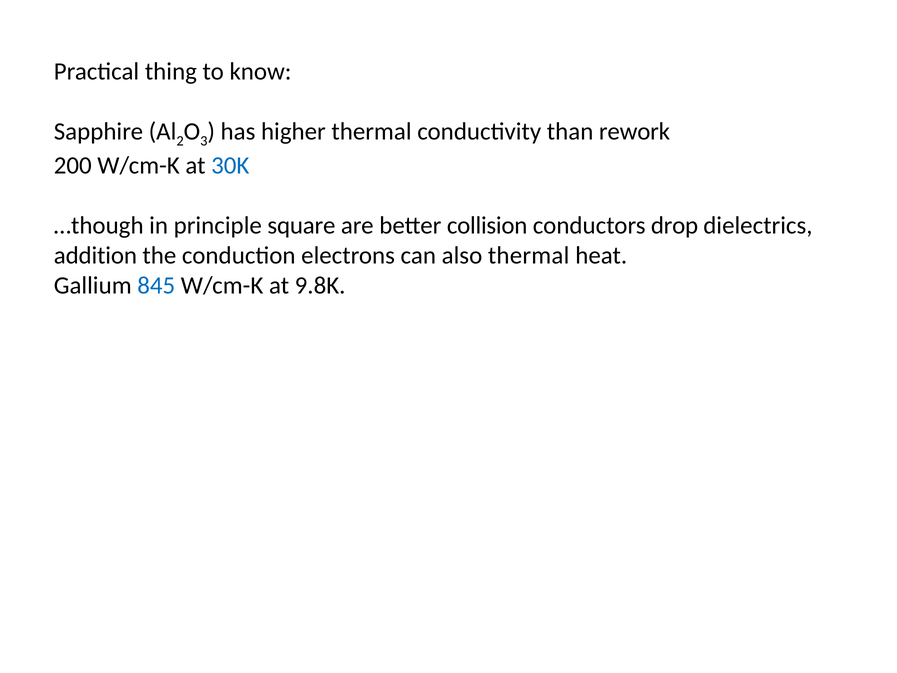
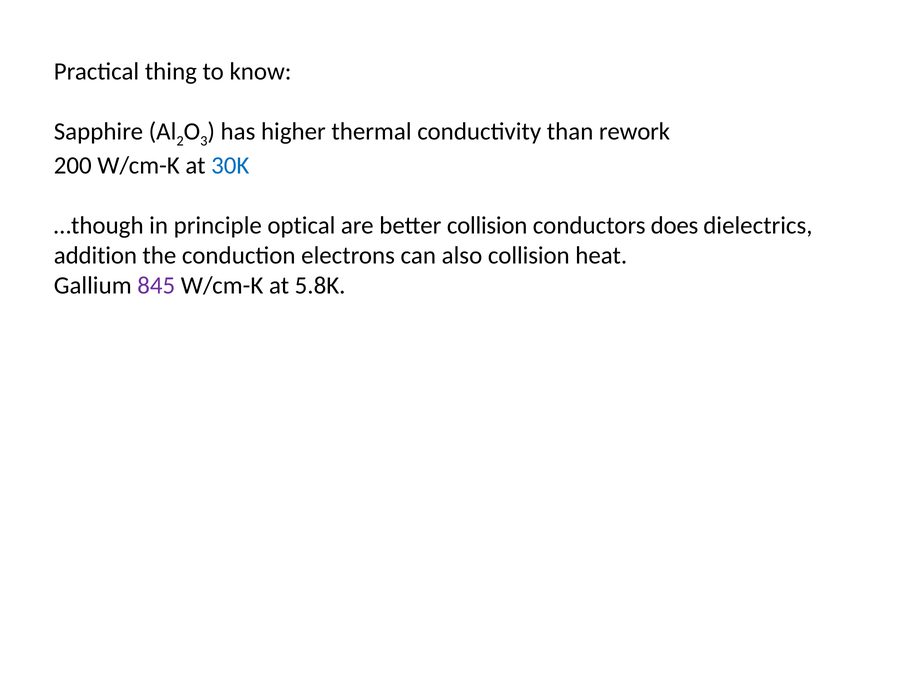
square: square -> optical (301, 225)
drop: drop -> does (675, 225)
also thermal: thermal -> collision (529, 255)
845 colour: blue -> purple (156, 285)
9.8K: 9.8K -> 5.8K (320, 285)
